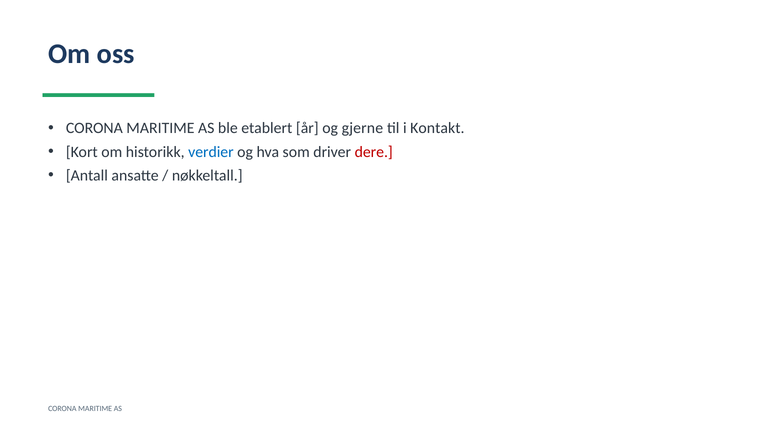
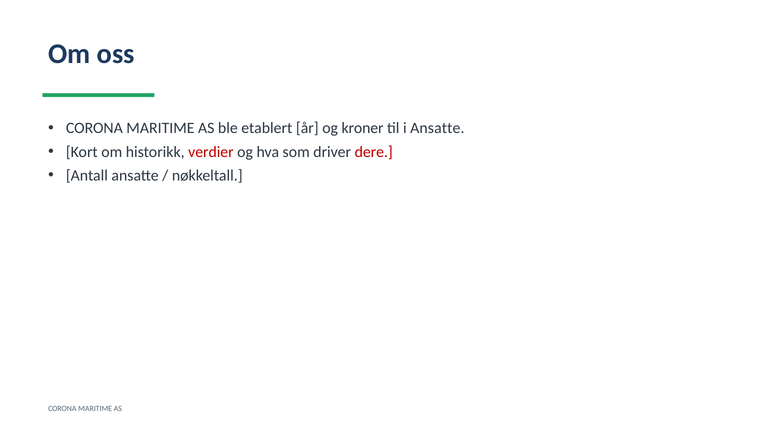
gjerne: gjerne -> kroner (363, 128)
i Kontakt: Kontakt -> Ansatte (437, 128)
verdier colour: blue -> red (211, 152)
